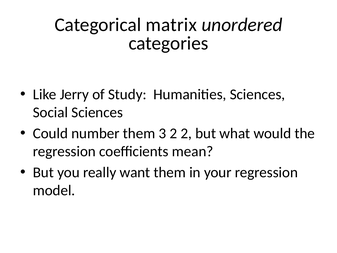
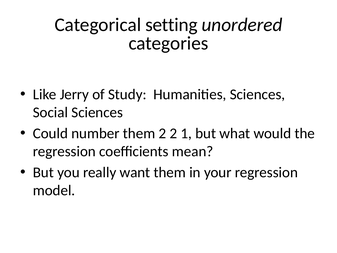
matrix: matrix -> setting (171, 25)
them 3: 3 -> 2 (162, 133)
2 2: 2 -> 1 (186, 133)
